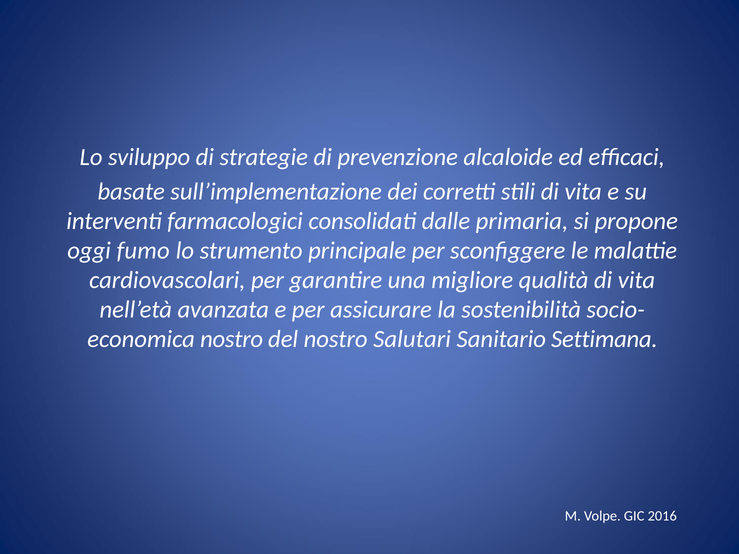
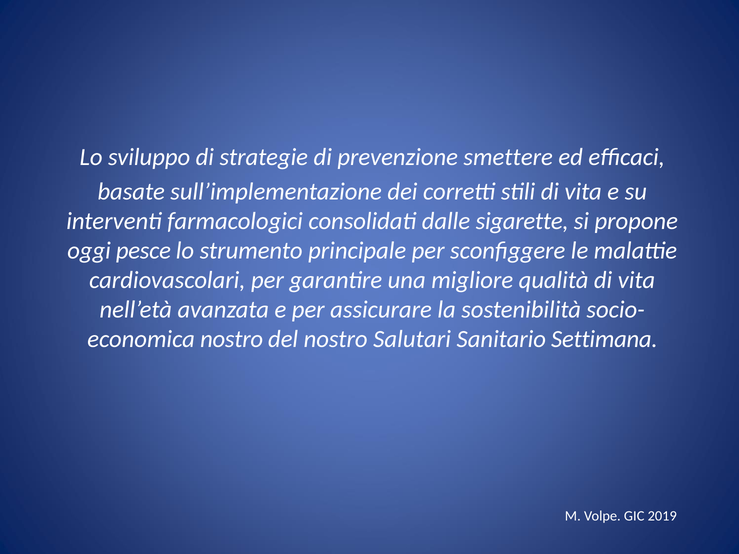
alcaloide: alcaloide -> smettere (508, 157)
primaria: primaria -> sigarette (522, 221)
fumo: fumo -> pesce (143, 251)
2016: 2016 -> 2019 (662, 516)
